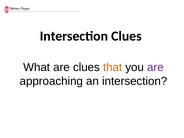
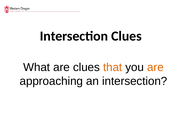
are colour: purple -> orange (155, 67)
